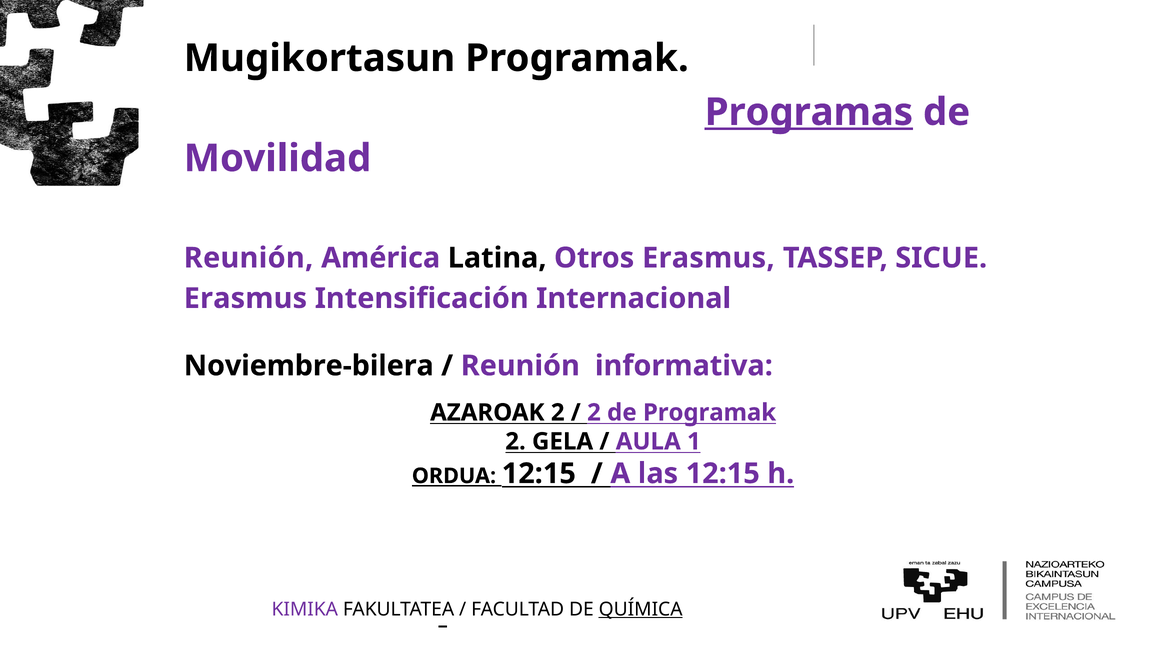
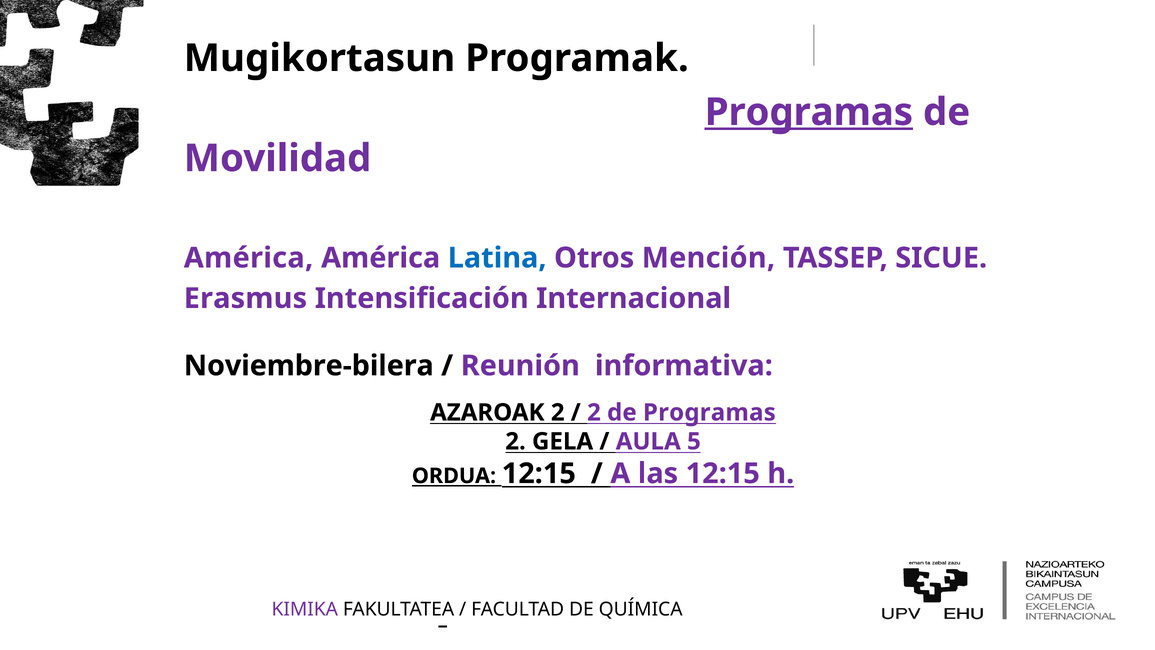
Reunión: Reunión -> América (249, 258)
Latina colour: black -> blue (497, 258)
Otros Erasmus: Erasmus -> Mención (708, 258)
de Programak: Programak -> Programas (709, 412)
1: 1 -> 5 (694, 441)
QUÍMICA underline: present -> none (641, 609)
